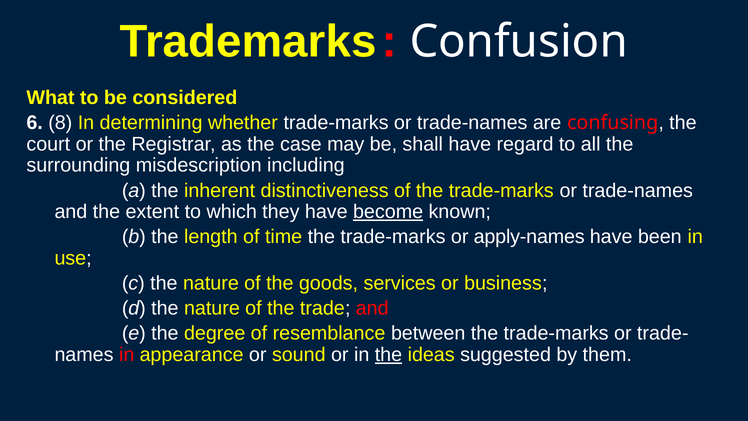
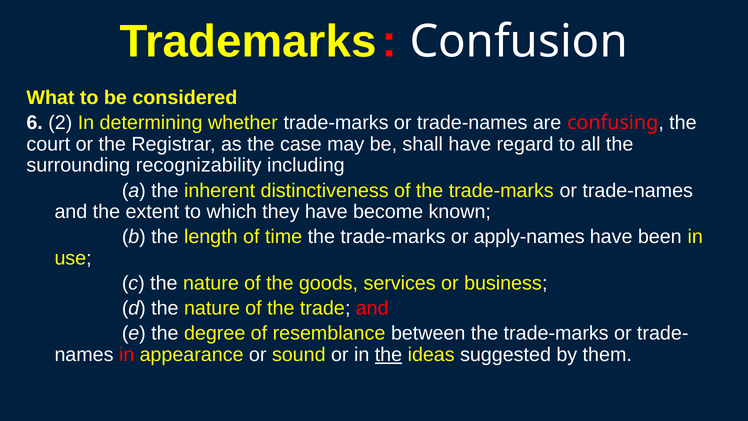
8: 8 -> 2 (60, 123)
misdescription: misdescription -> recognizability (199, 165)
become underline: present -> none (388, 212)
